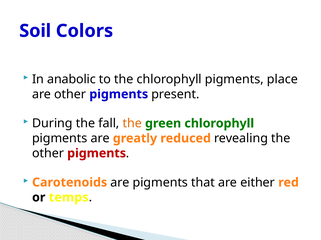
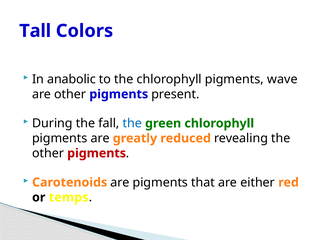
Soil: Soil -> Tall (35, 31)
place: place -> wave (282, 79)
the colour: orange -> blue (132, 124)
